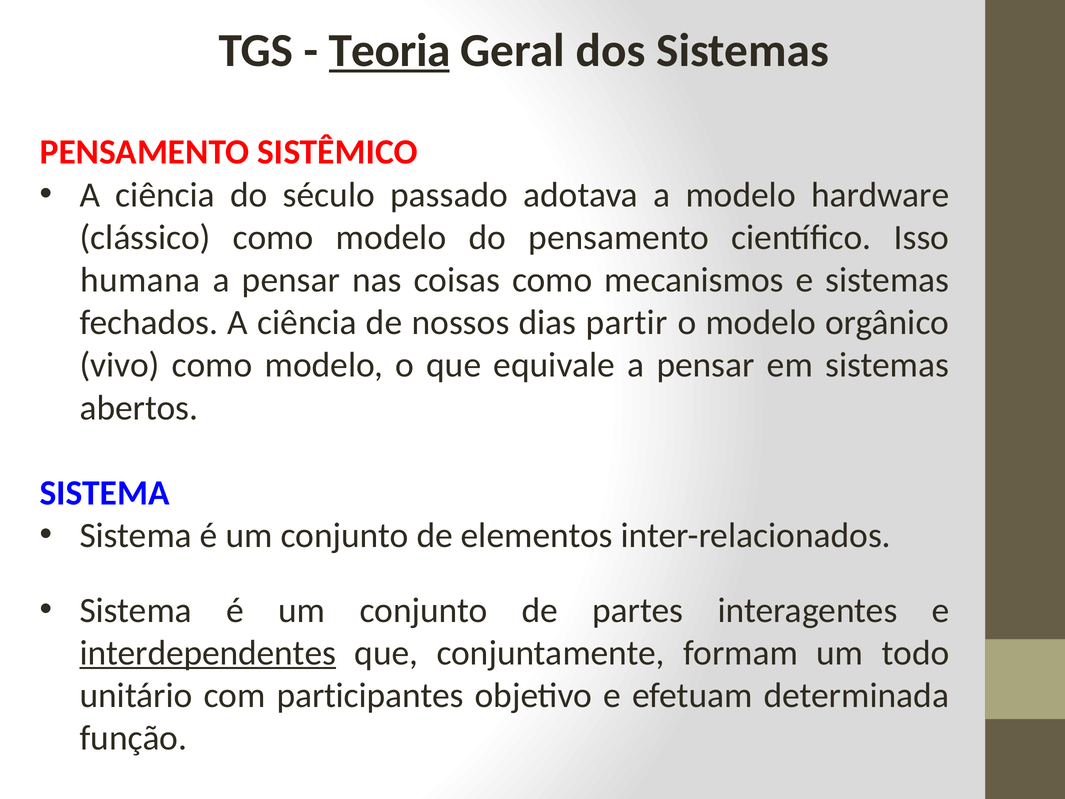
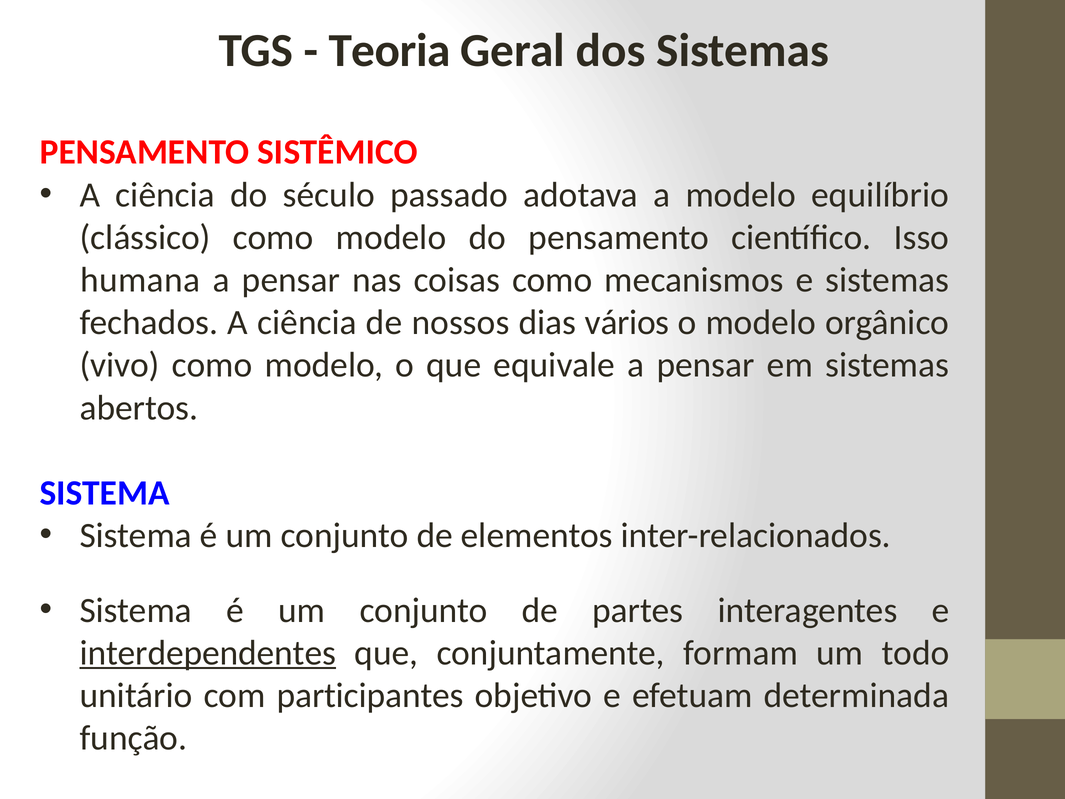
Teoria underline: present -> none (390, 51)
hardware: hardware -> equilíbrio (880, 195)
partir: partir -> vários (627, 323)
